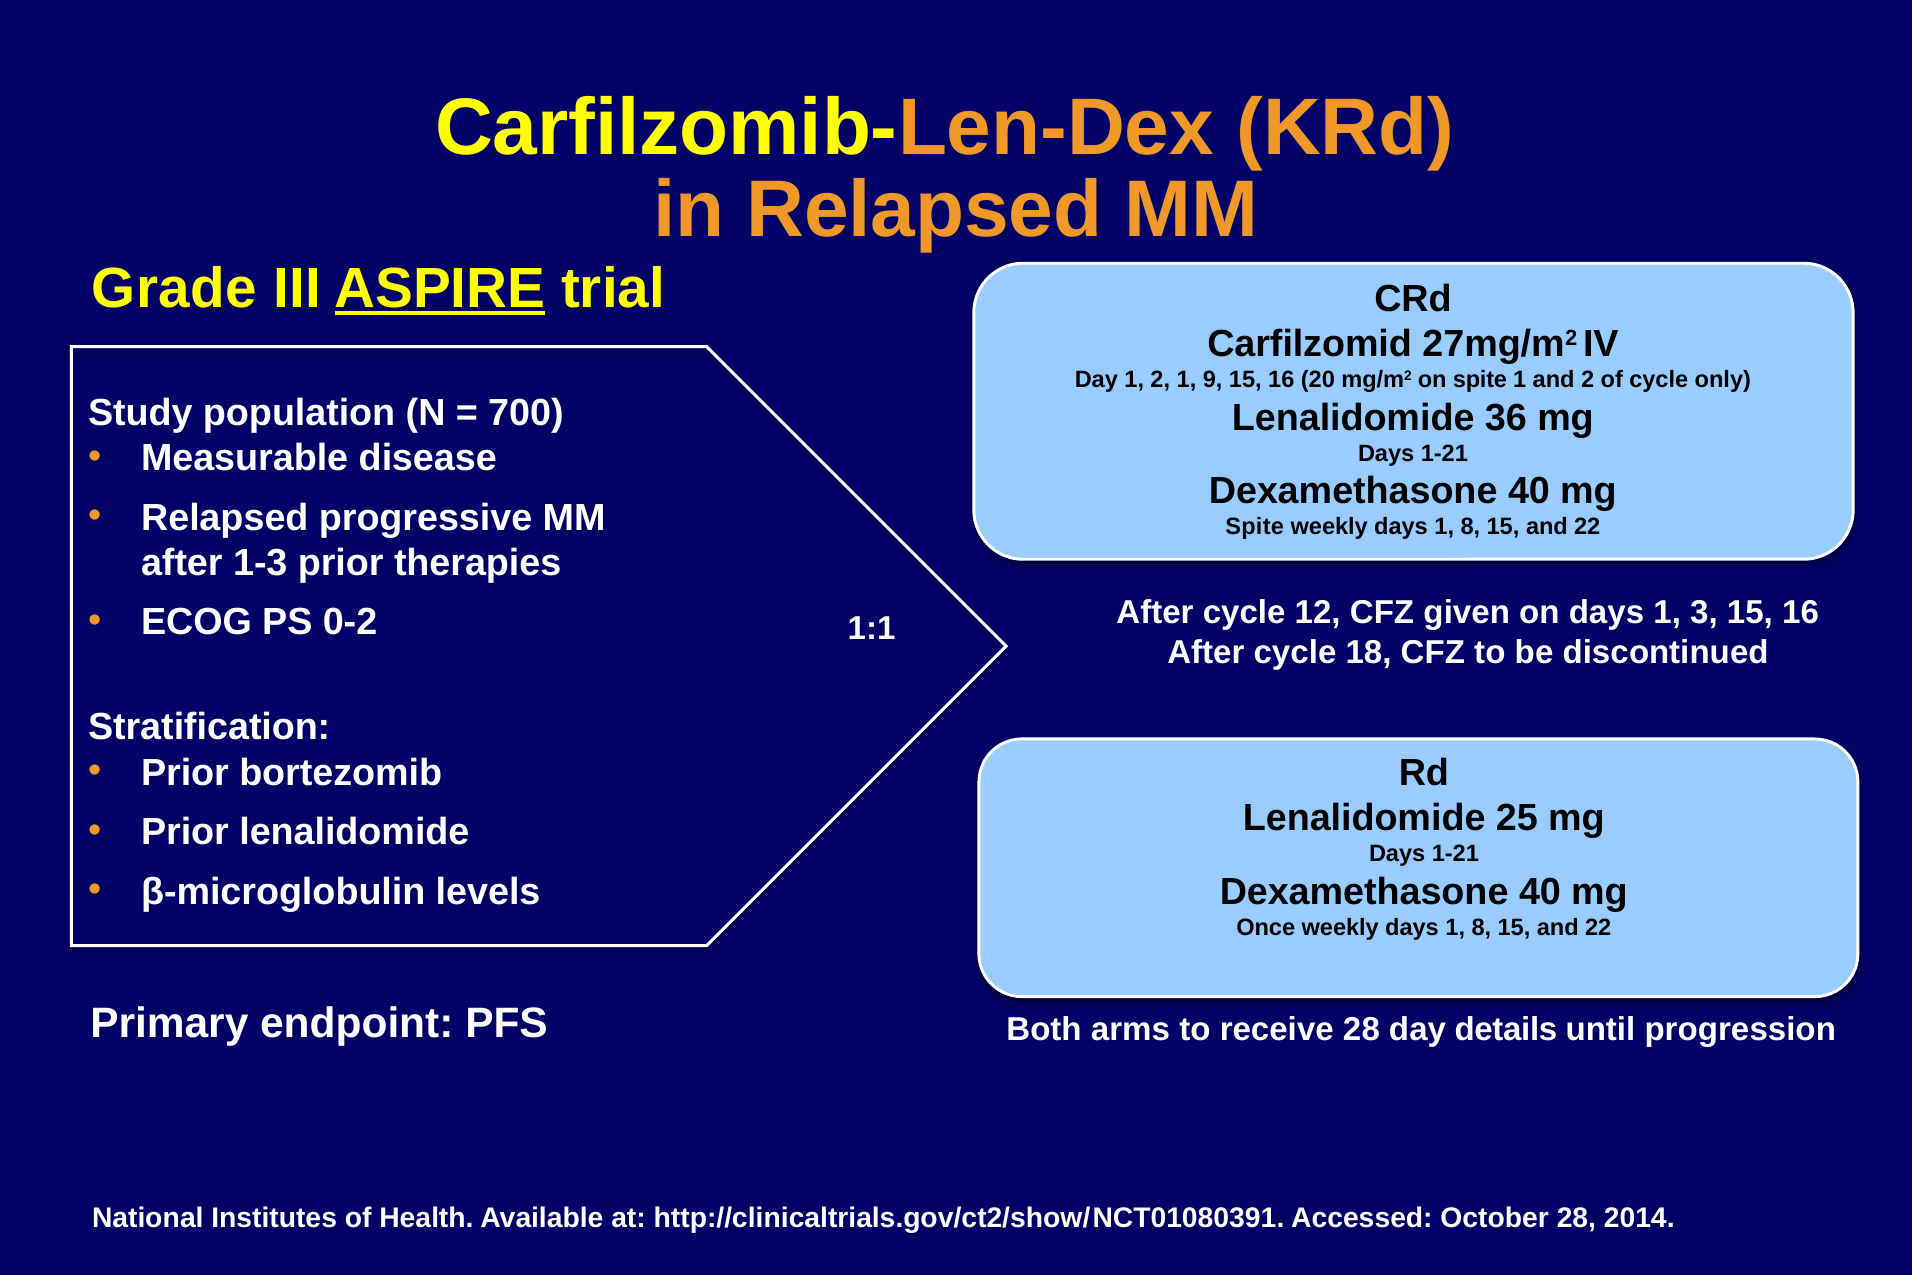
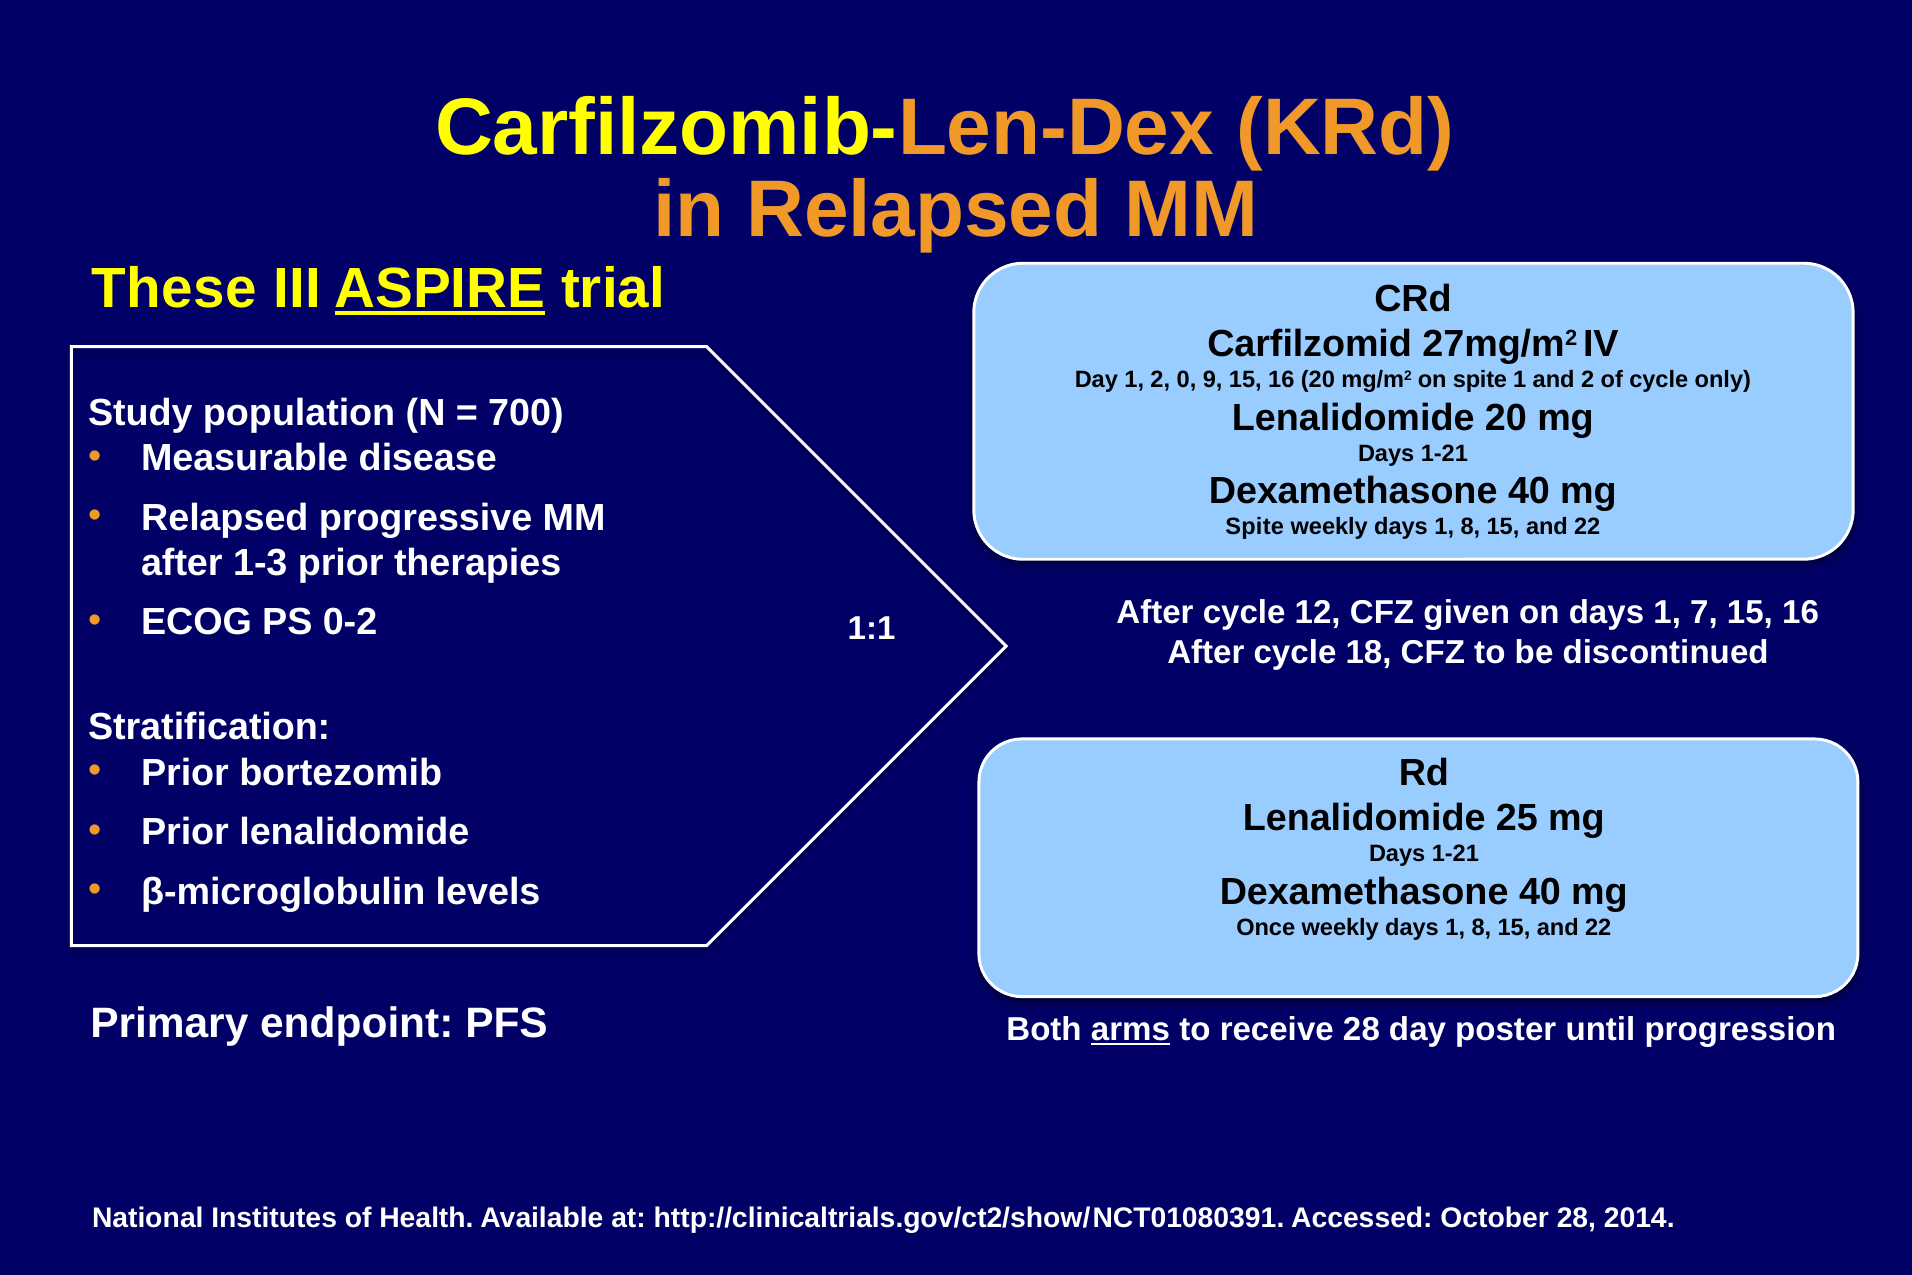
Grade: Grade -> These (175, 288)
2 1: 1 -> 0 (1186, 380)
Lenalidomide 36: 36 -> 20 (1506, 417)
3: 3 -> 7 (1704, 612)
arms underline: none -> present (1130, 1030)
details: details -> poster (1506, 1030)
